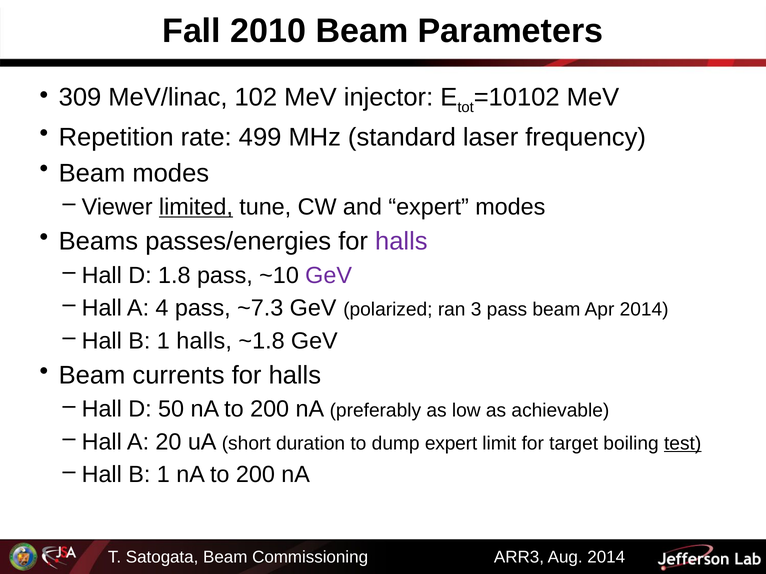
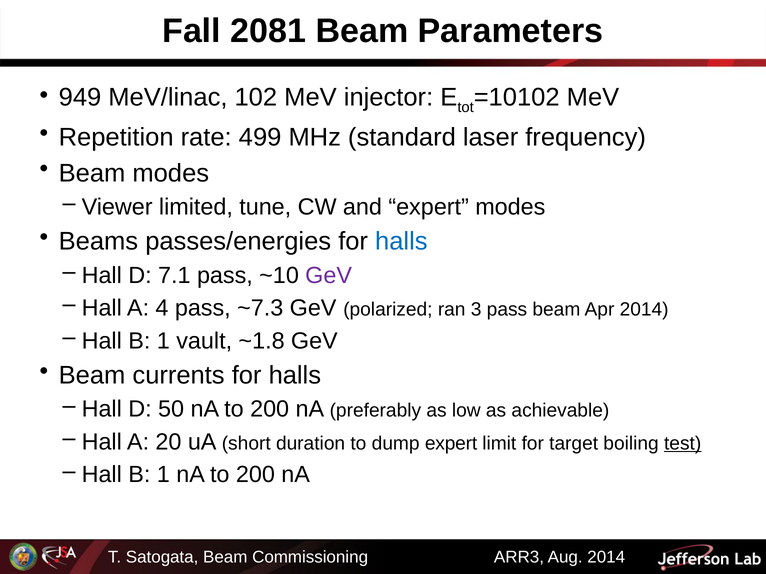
2010: 2010 -> 2081 (268, 31)
309: 309 -> 949 (80, 98)
limited underline: present -> none (196, 207)
halls colour: purple -> blue (401, 242)
1.8: 1.8 -> 7.1 (174, 276)
1 halls: halls -> vault (204, 341)
